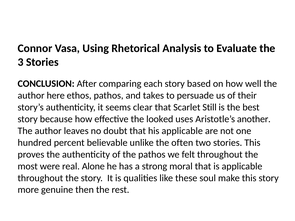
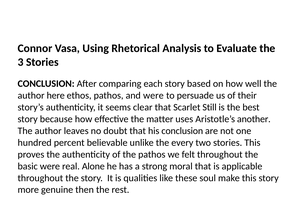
and takes: takes -> were (153, 96)
looked: looked -> matter (160, 119)
his applicable: applicable -> conclusion (182, 131)
often: often -> every (182, 143)
most: most -> basic (28, 166)
